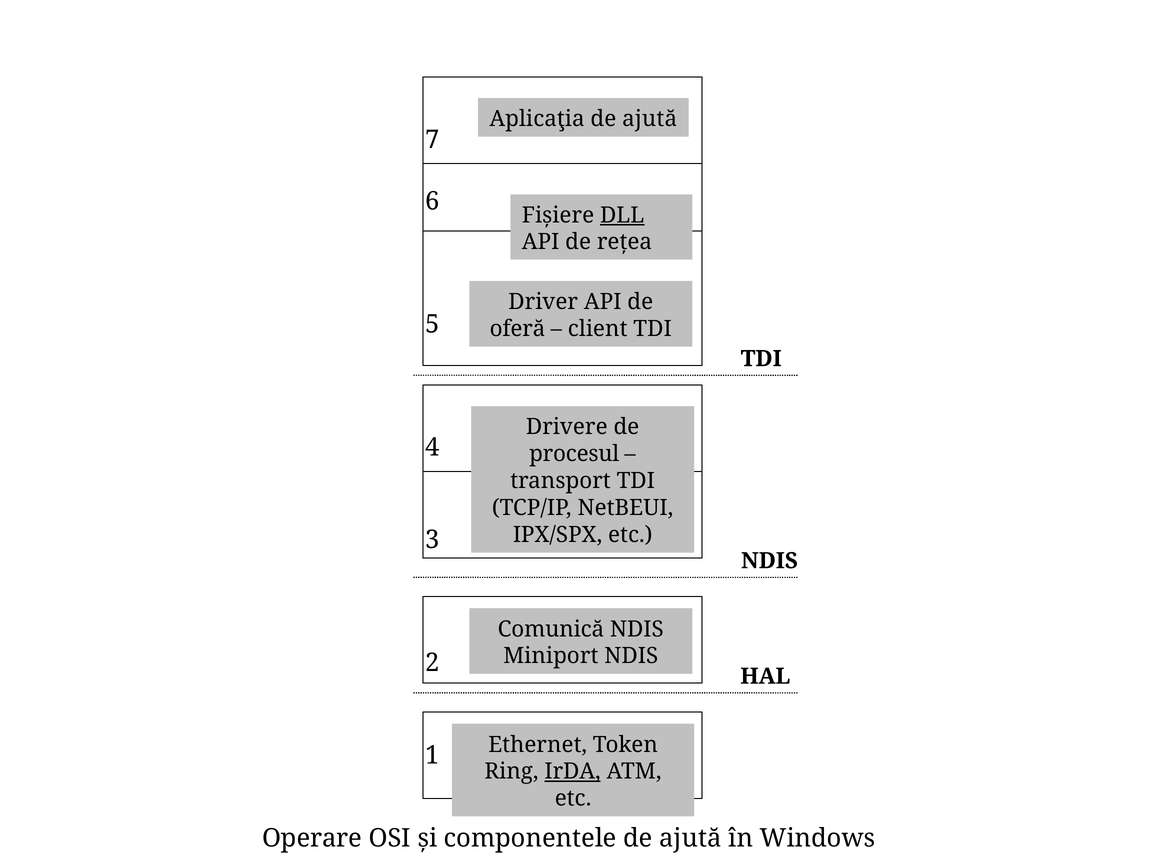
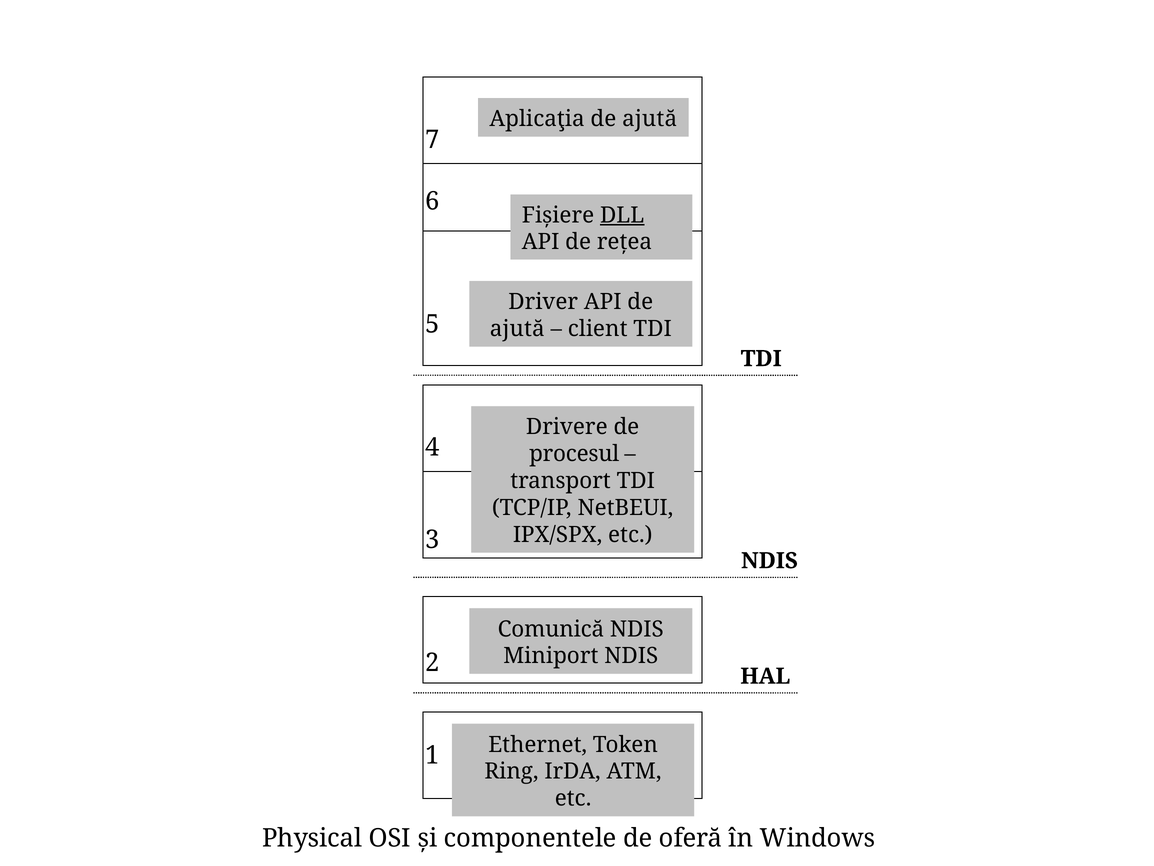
oferă: oferă -> ajută (517, 329)
IrDA underline: present -> none (573, 771)
Operare: Operare -> Physical (312, 838)
componentele de ajută: ajută -> oferă (691, 838)
